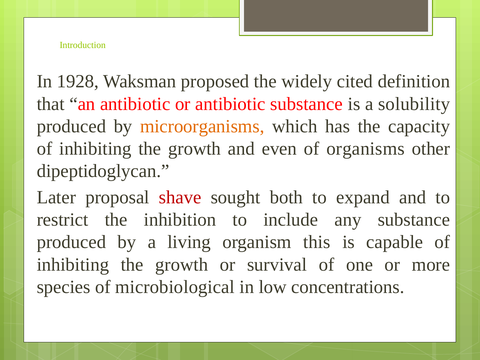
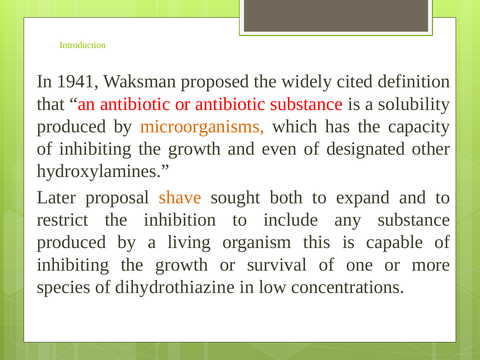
1928: 1928 -> 1941 (78, 82)
organisms: organisms -> designated (366, 149)
dipeptidoglycan: dipeptidoglycan -> hydroxylamines (103, 171)
shave colour: red -> orange (180, 197)
microbiological: microbiological -> dihydrothiazine (175, 287)
